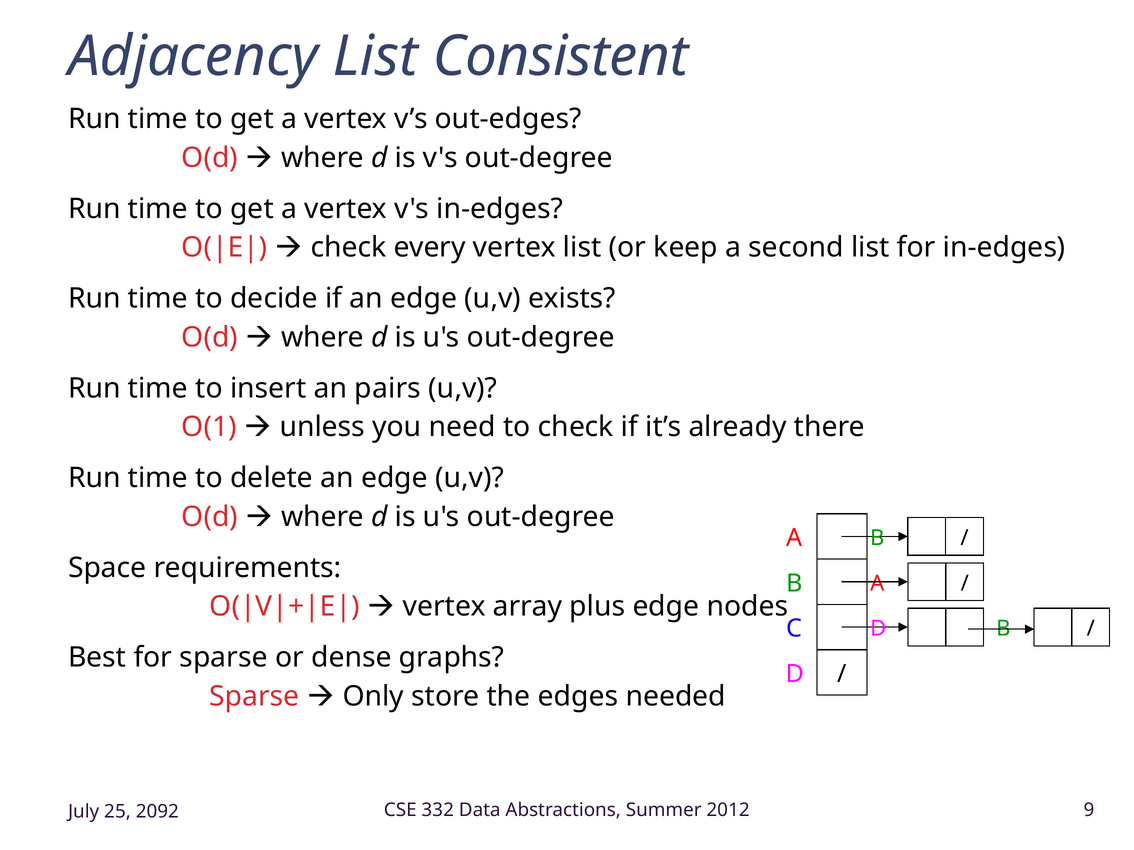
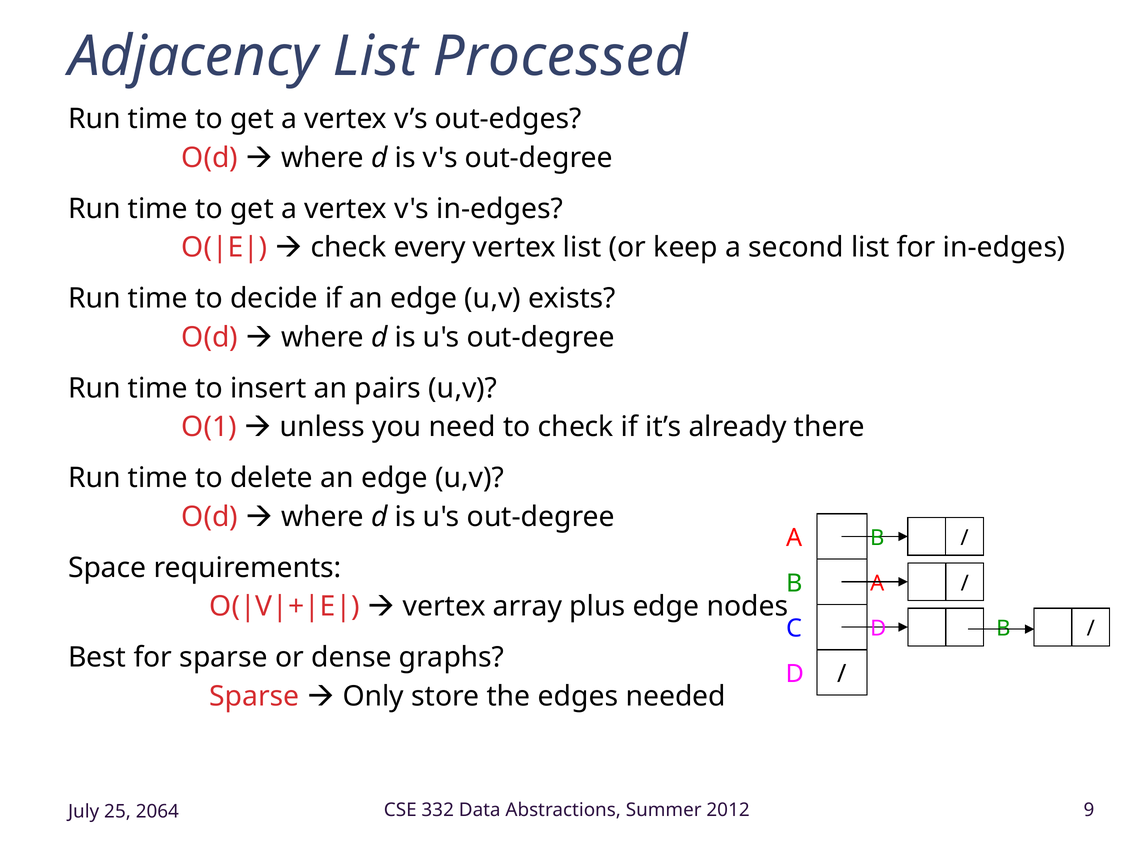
Consistent: Consistent -> Processed (560, 56)
2092: 2092 -> 2064 (157, 812)
